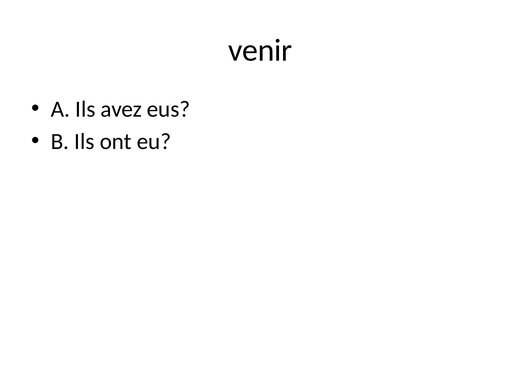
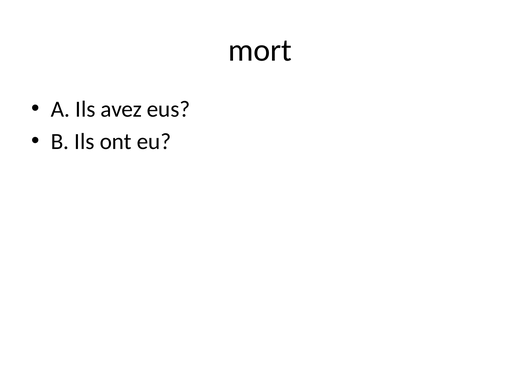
venir: venir -> mort (260, 50)
